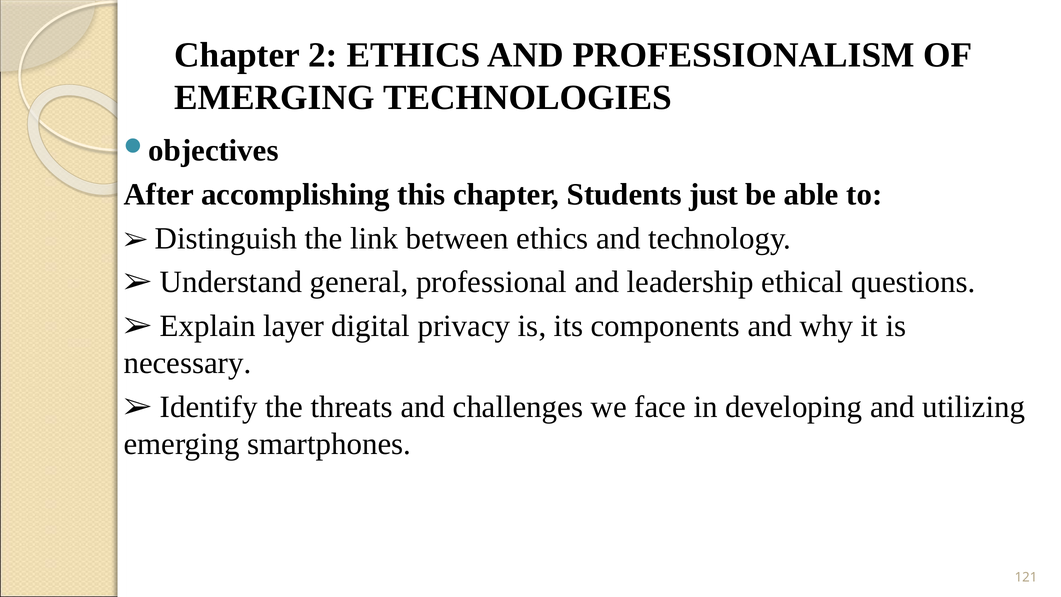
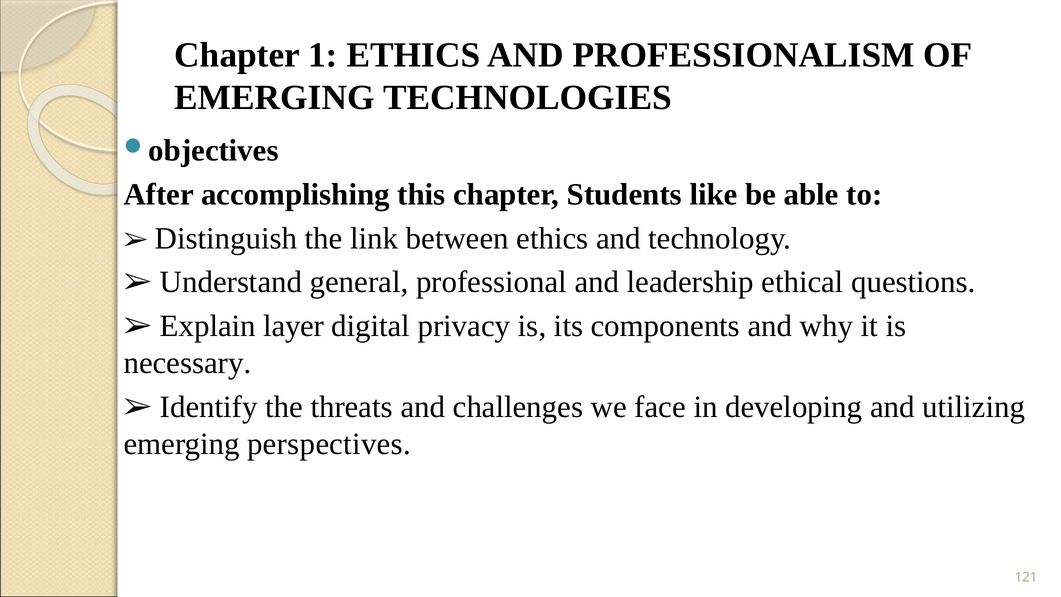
2: 2 -> 1 (323, 55)
just: just -> like (714, 195)
smartphones: smartphones -> perspectives (329, 444)
